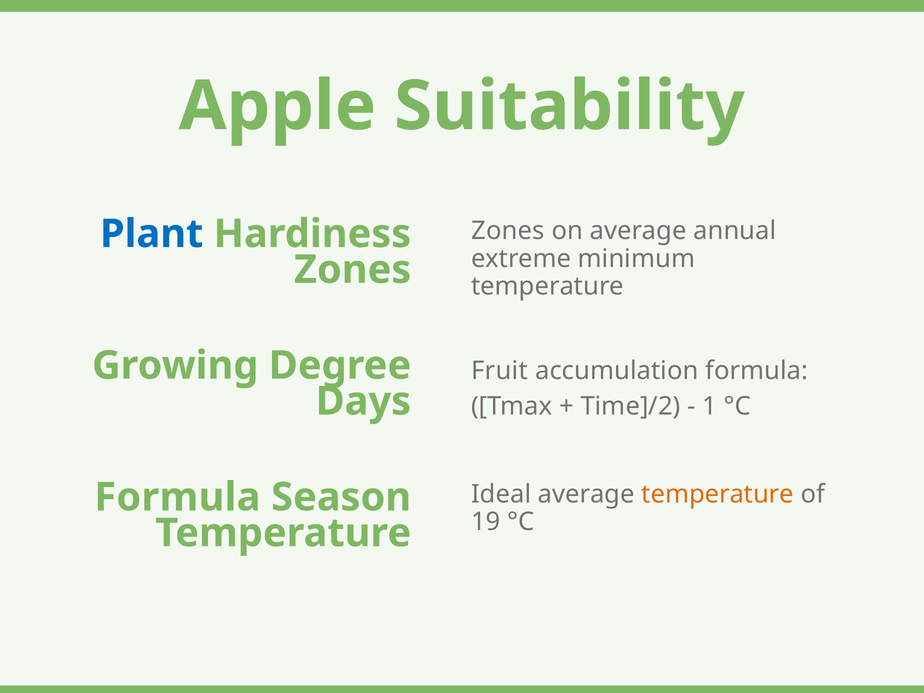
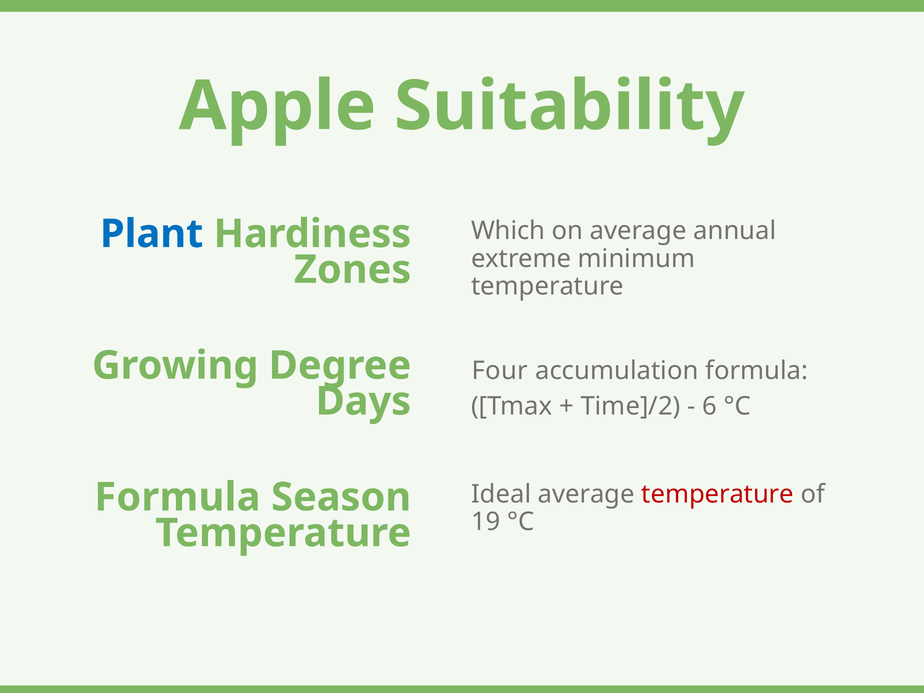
Zones: Zones -> Which (508, 231)
Fruit: Fruit -> Four (500, 371)
1: 1 -> 6 (710, 406)
temperature colour: orange -> red (718, 494)
